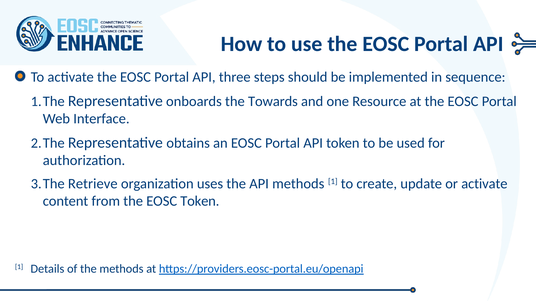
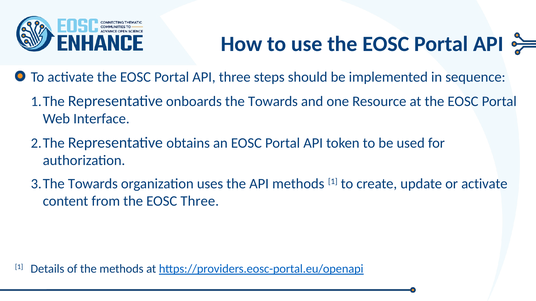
Retrieve: Retrieve -> Towards (93, 184)
EOSC Token: Token -> Three (200, 201)
